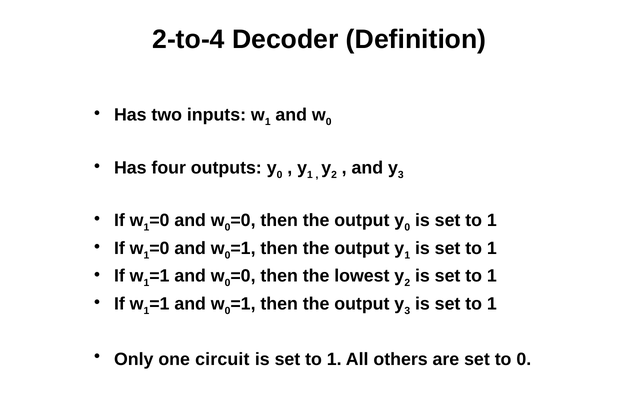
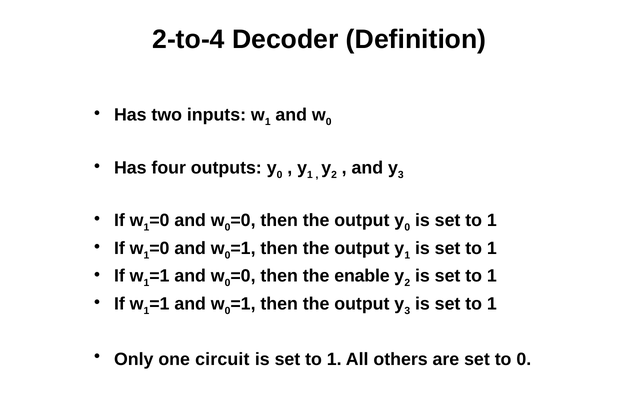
lowest: lowest -> enable (362, 276)
